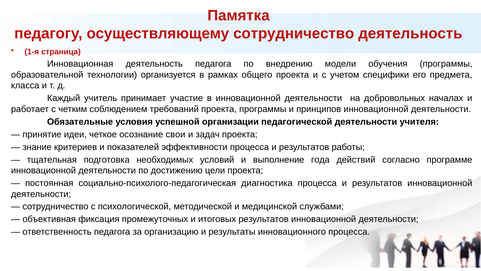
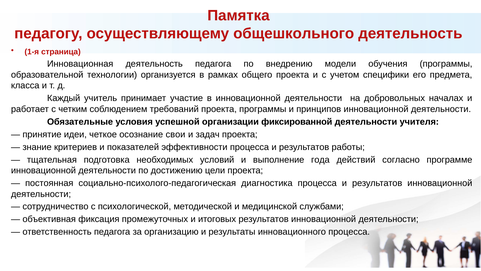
осуществляющему сотрудничество: сотрудничество -> общешкольного (294, 33)
педагогической: педагогической -> фиксированной (297, 122)
